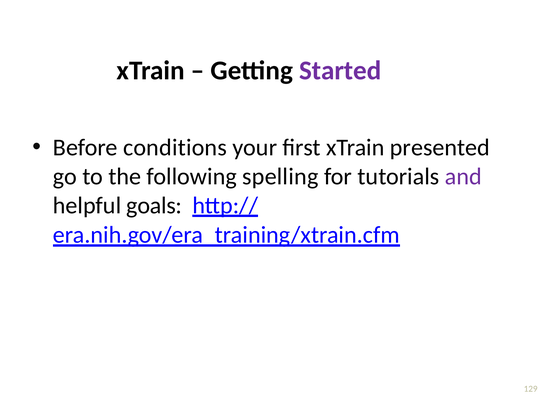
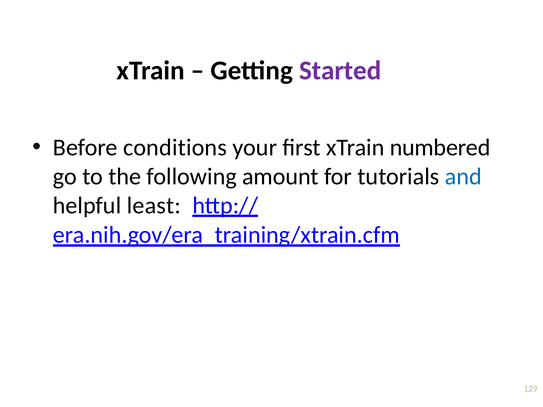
presented: presented -> numbered (440, 148)
spelling: spelling -> amount (280, 177)
and colour: purple -> blue (463, 177)
goals: goals -> least (154, 206)
